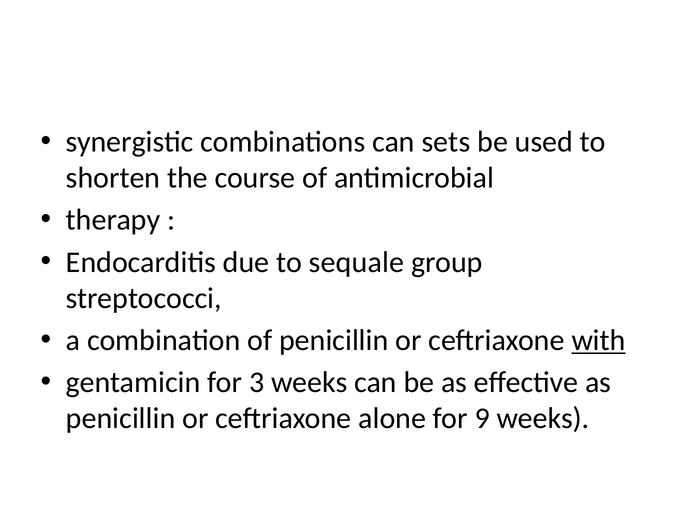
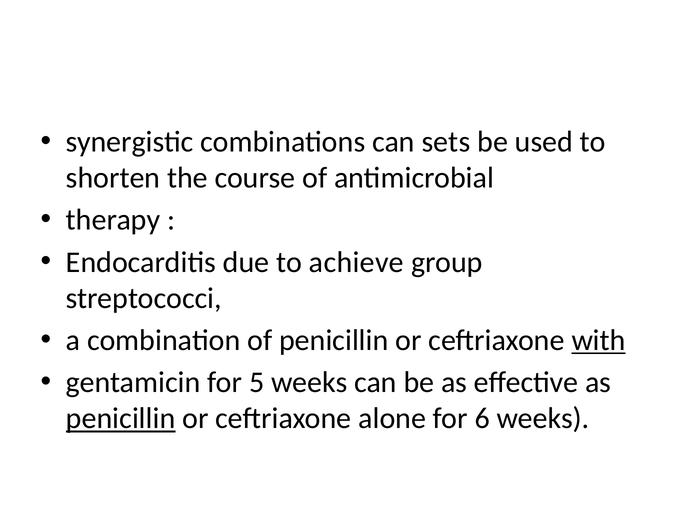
sequale: sequale -> achieve (356, 262)
3: 3 -> 5 (257, 382)
penicillin underline: none -> present (121, 419)
9: 9 -> 6 (482, 419)
